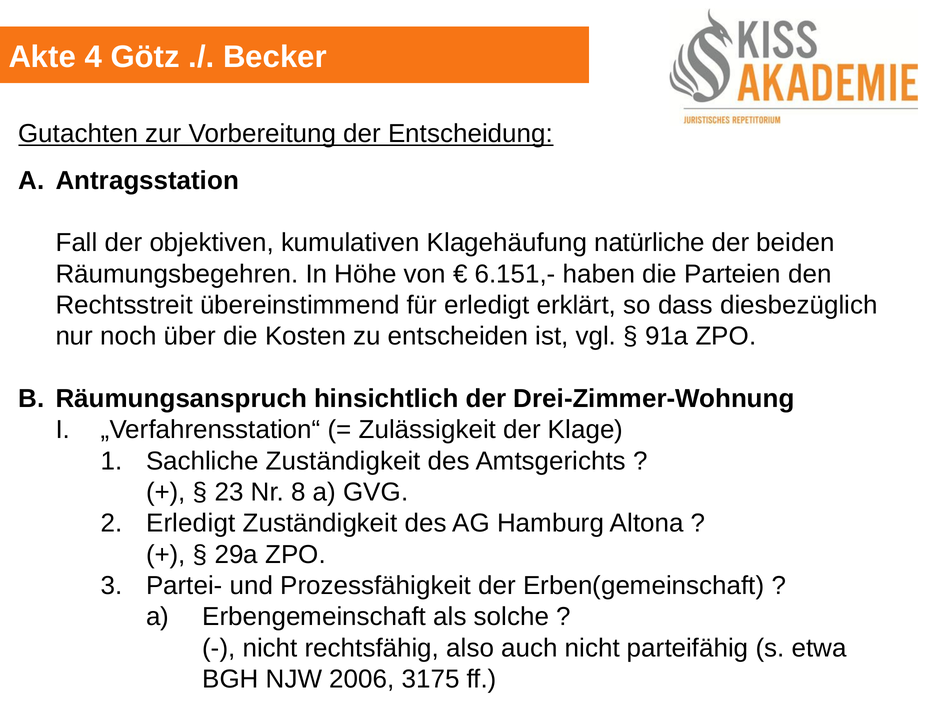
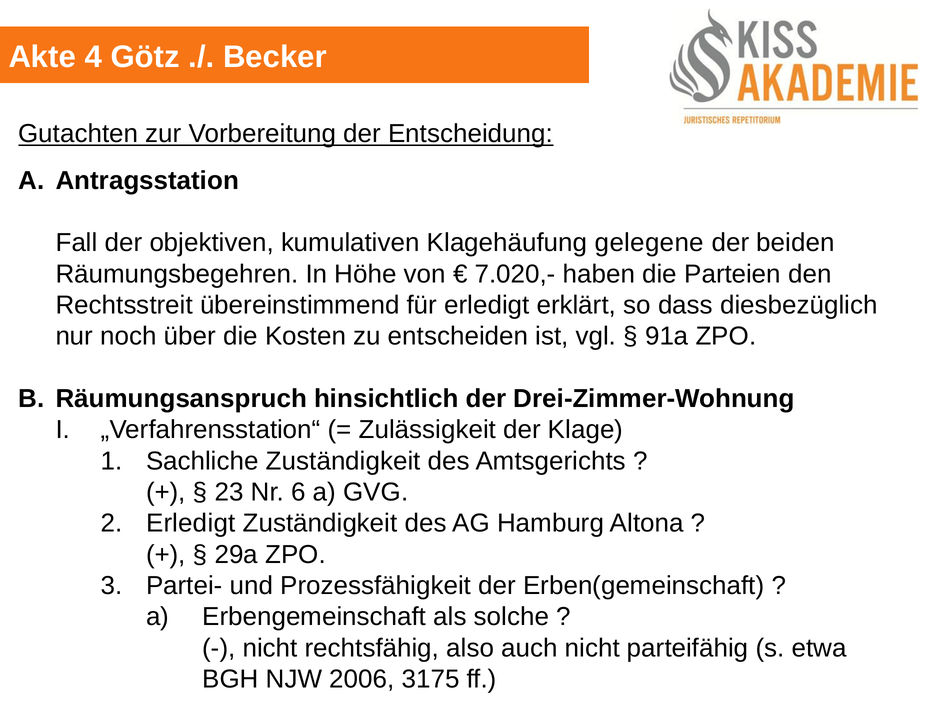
natürliche: natürliche -> gelegene (649, 243)
6.151,-: 6.151,- -> 7.020,- (515, 274)
8: 8 -> 6 (298, 492)
